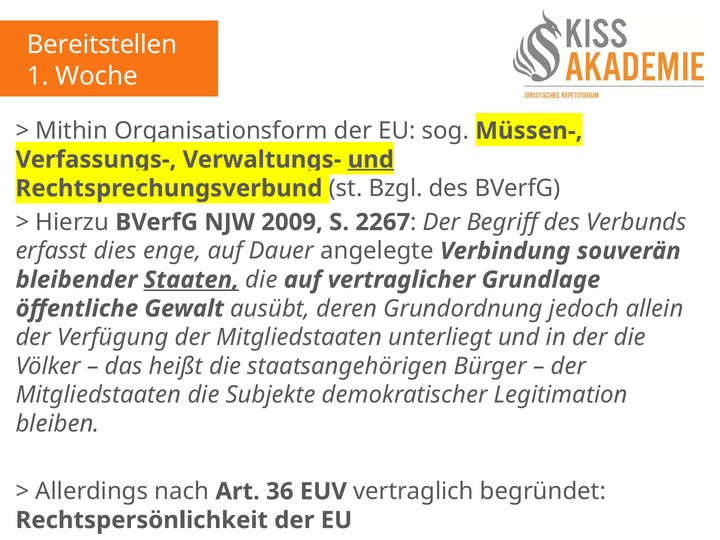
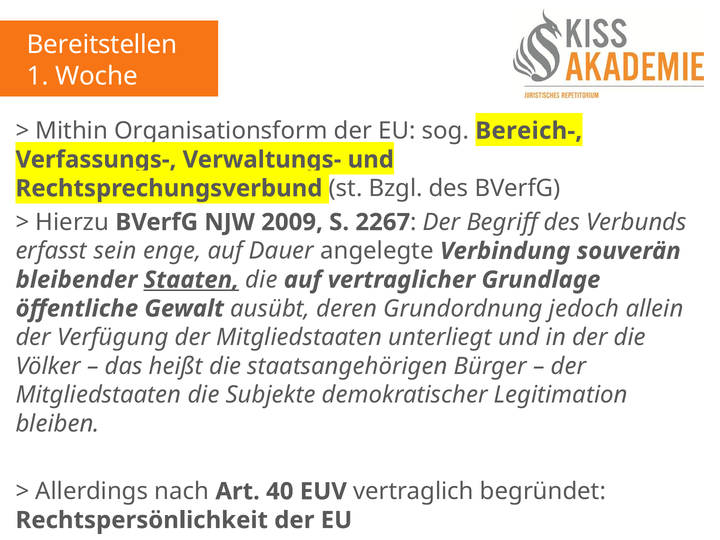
Müssen-: Müssen- -> Bereich- (529, 131)
und underline: present -> none (371, 160)
dies: dies -> sein (115, 251)
36: 36 -> 40 (280, 491)
